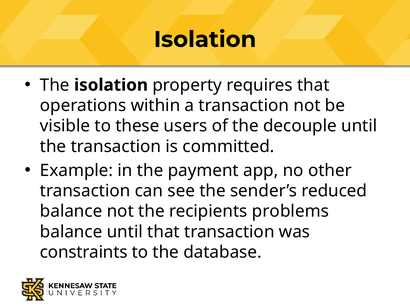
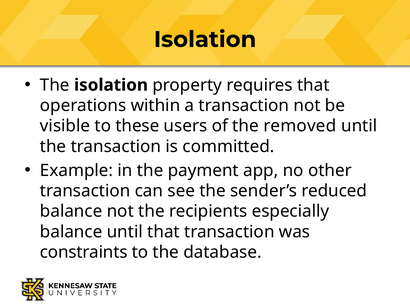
decouple: decouple -> removed (300, 126)
problems: problems -> especially (291, 212)
